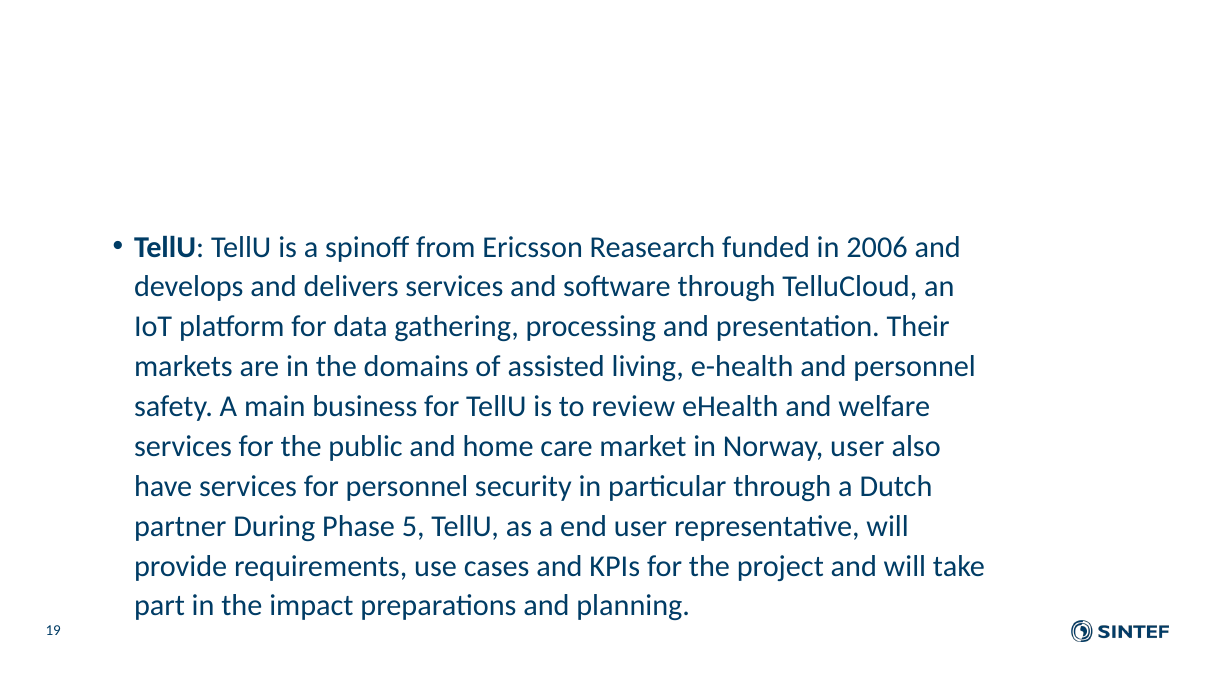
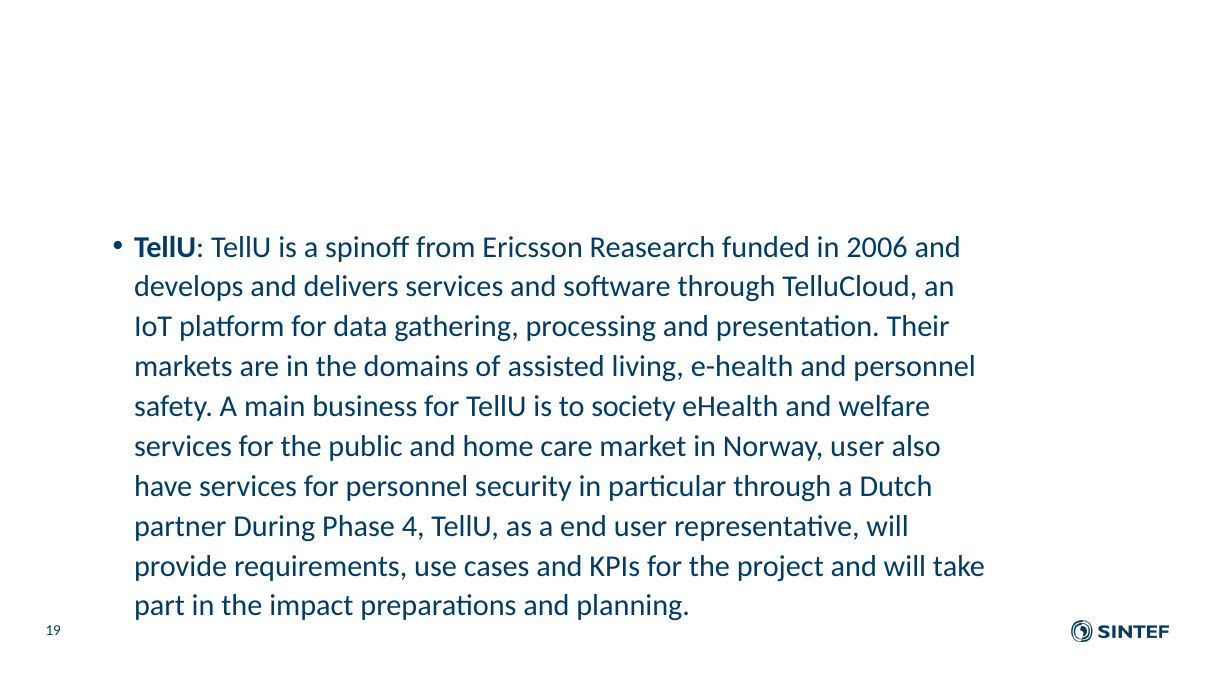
review: review -> society (634, 407)
5: 5 -> 4 (413, 527)
